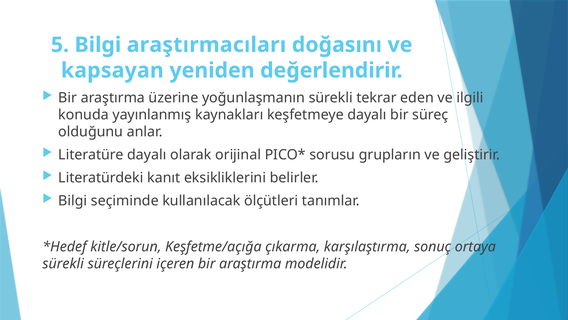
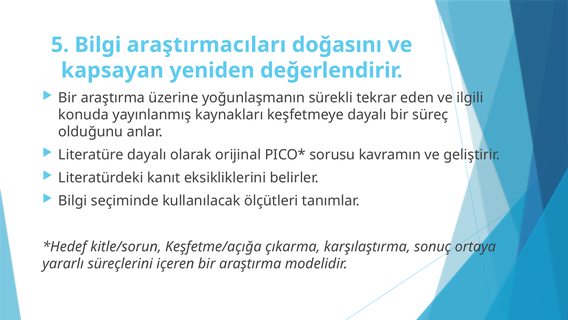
grupların: grupların -> kavramın (390, 155)
sürekli: sürekli -> yararlı (63, 264)
